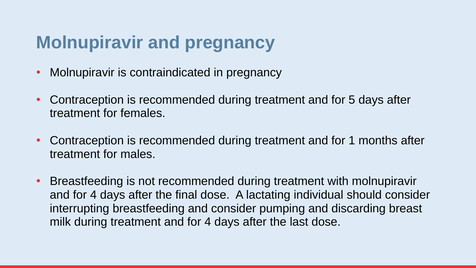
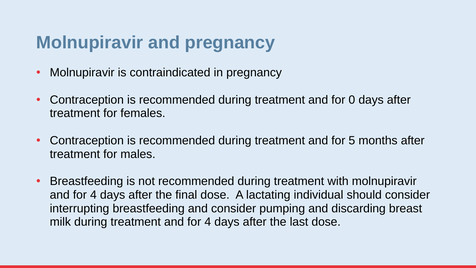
5: 5 -> 0 (352, 100)
1: 1 -> 5 (352, 140)
